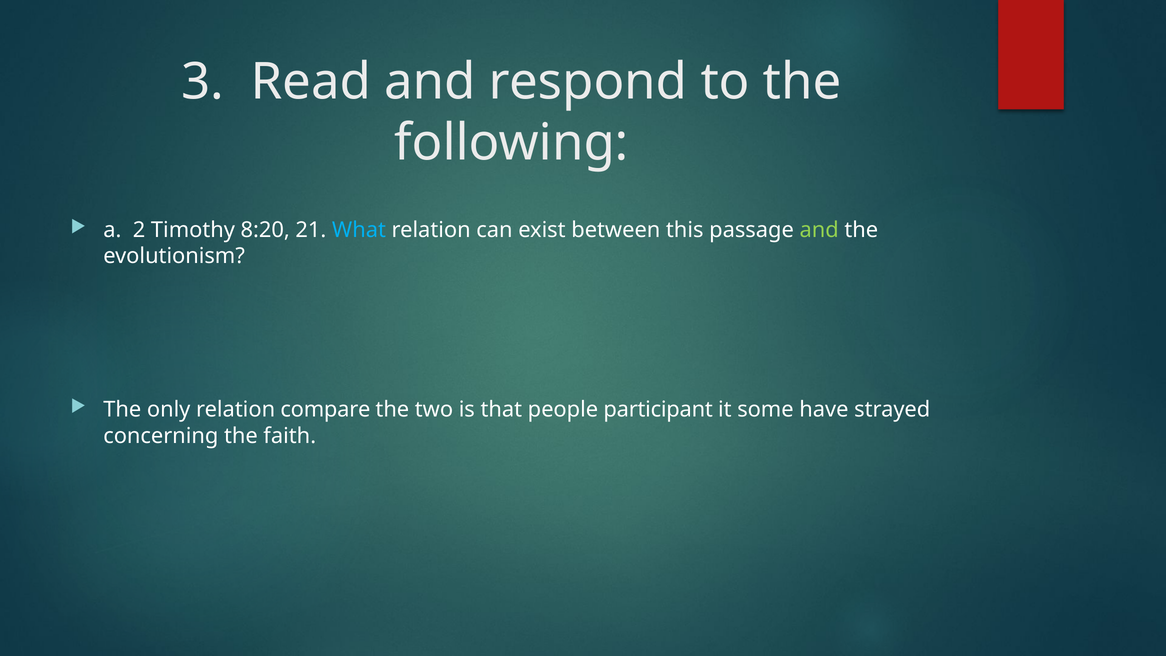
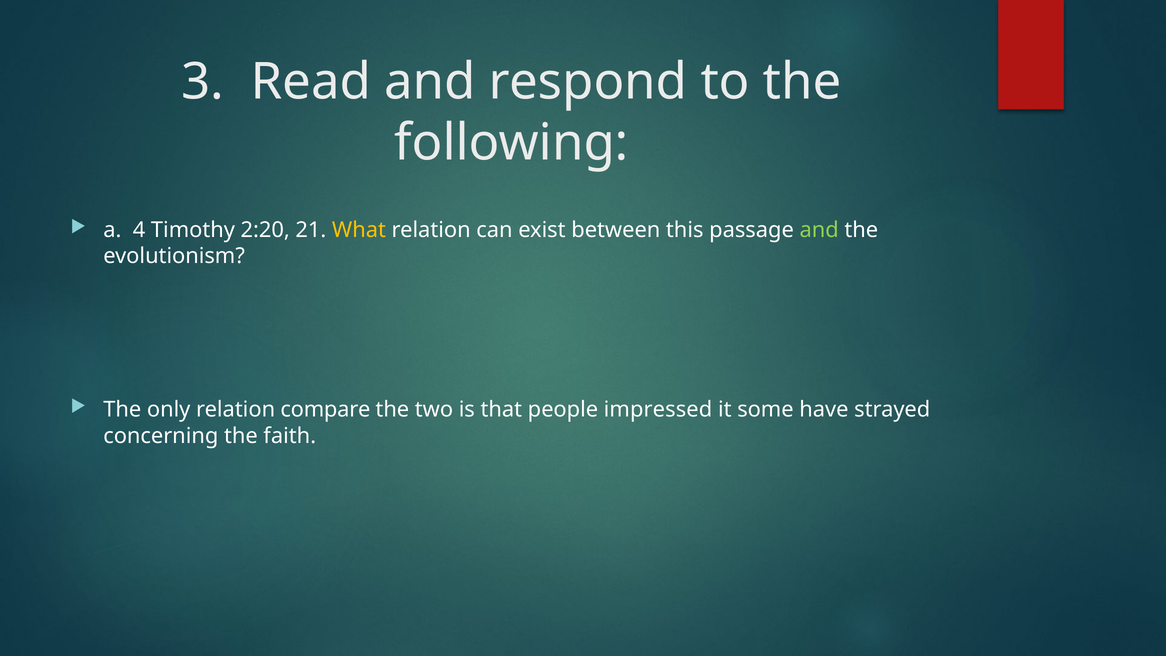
2: 2 -> 4 (139, 230)
8:20: 8:20 -> 2:20 (265, 230)
What colour: light blue -> yellow (359, 230)
participant: participant -> impressed (658, 410)
